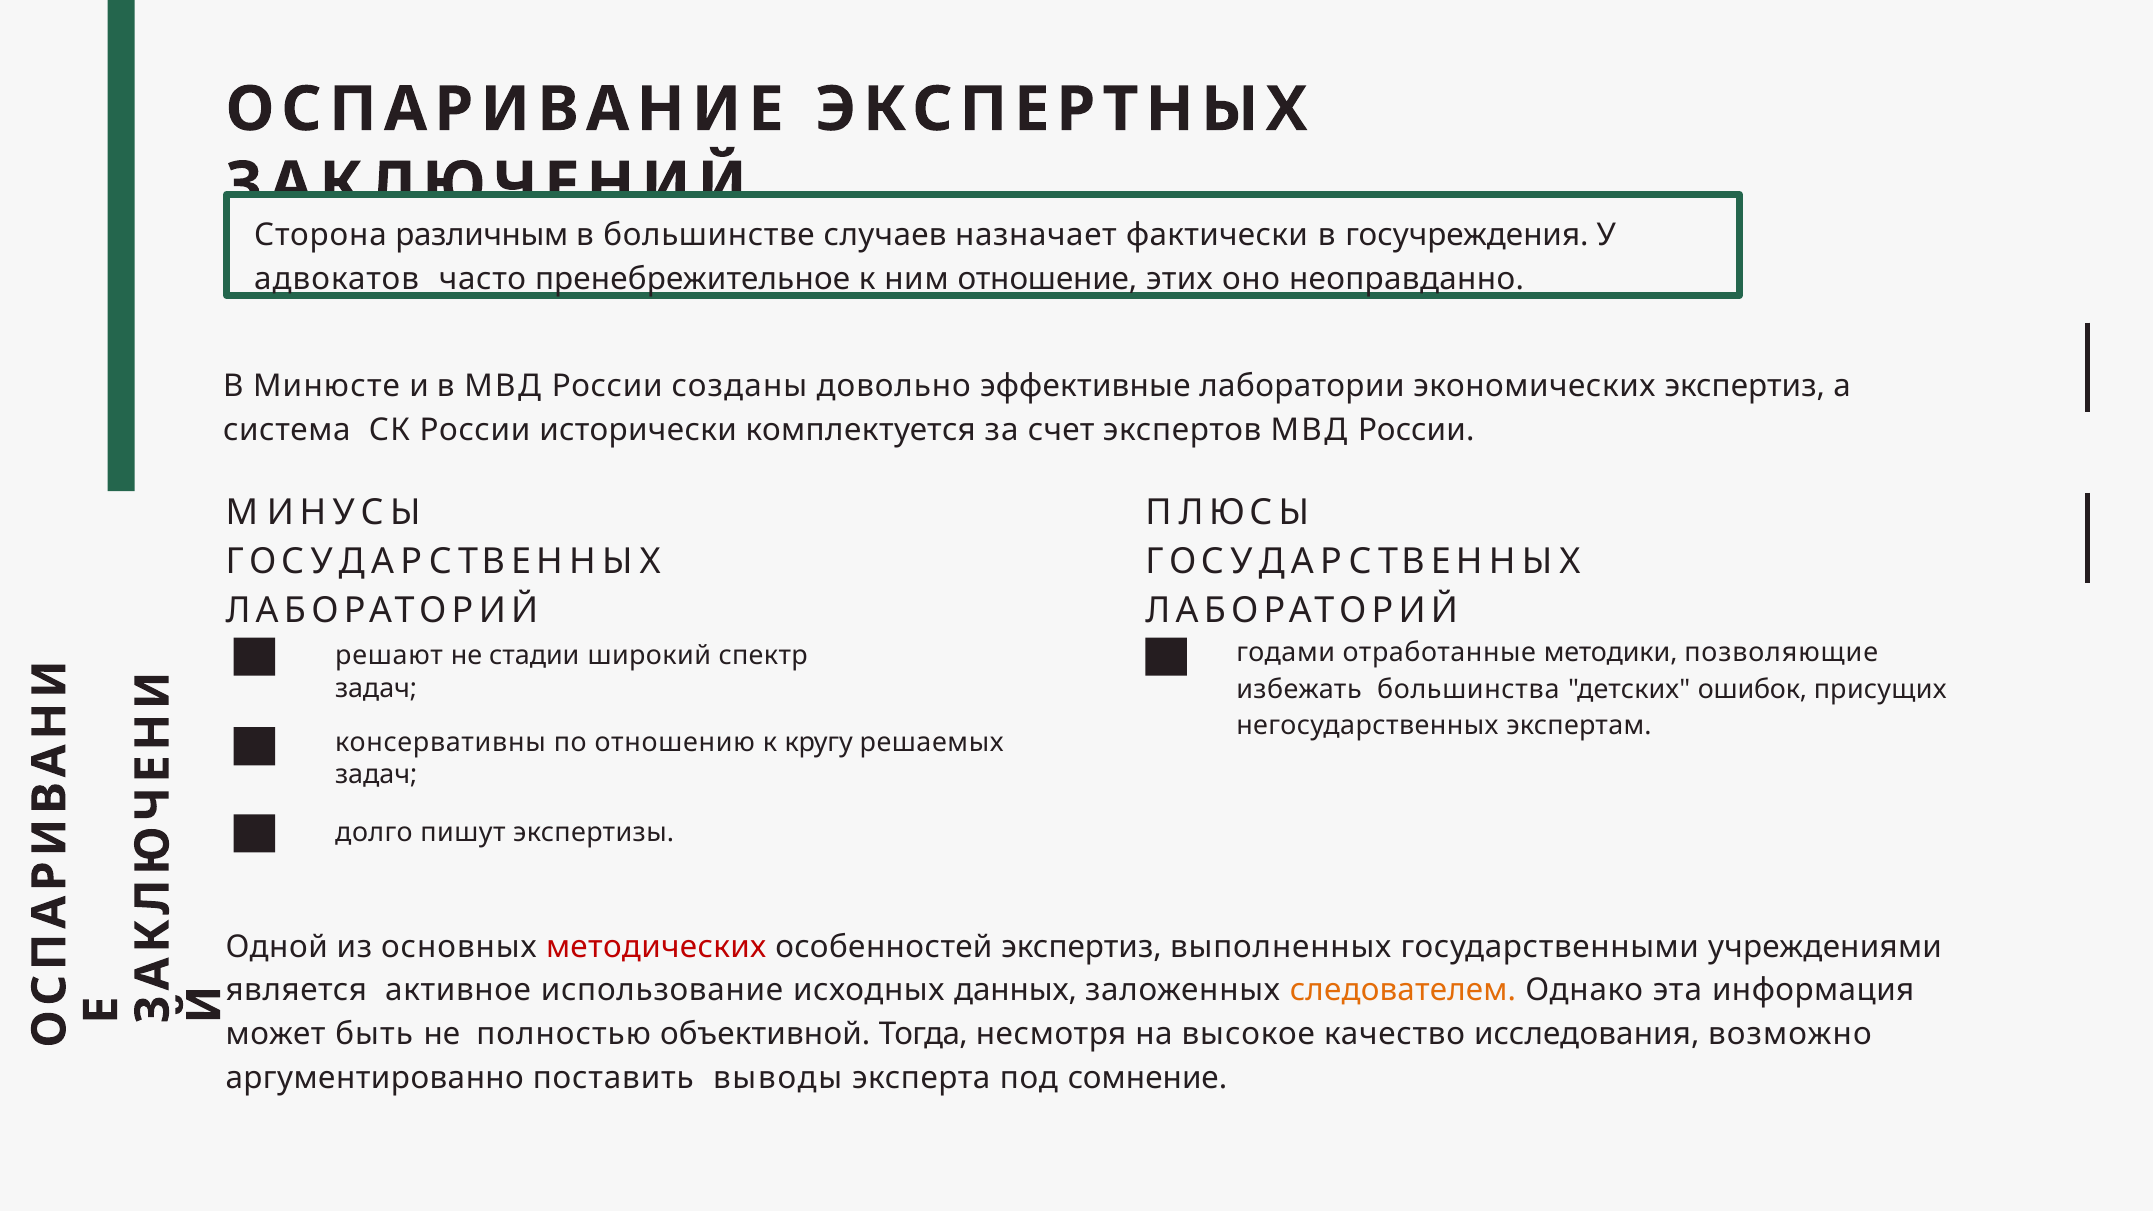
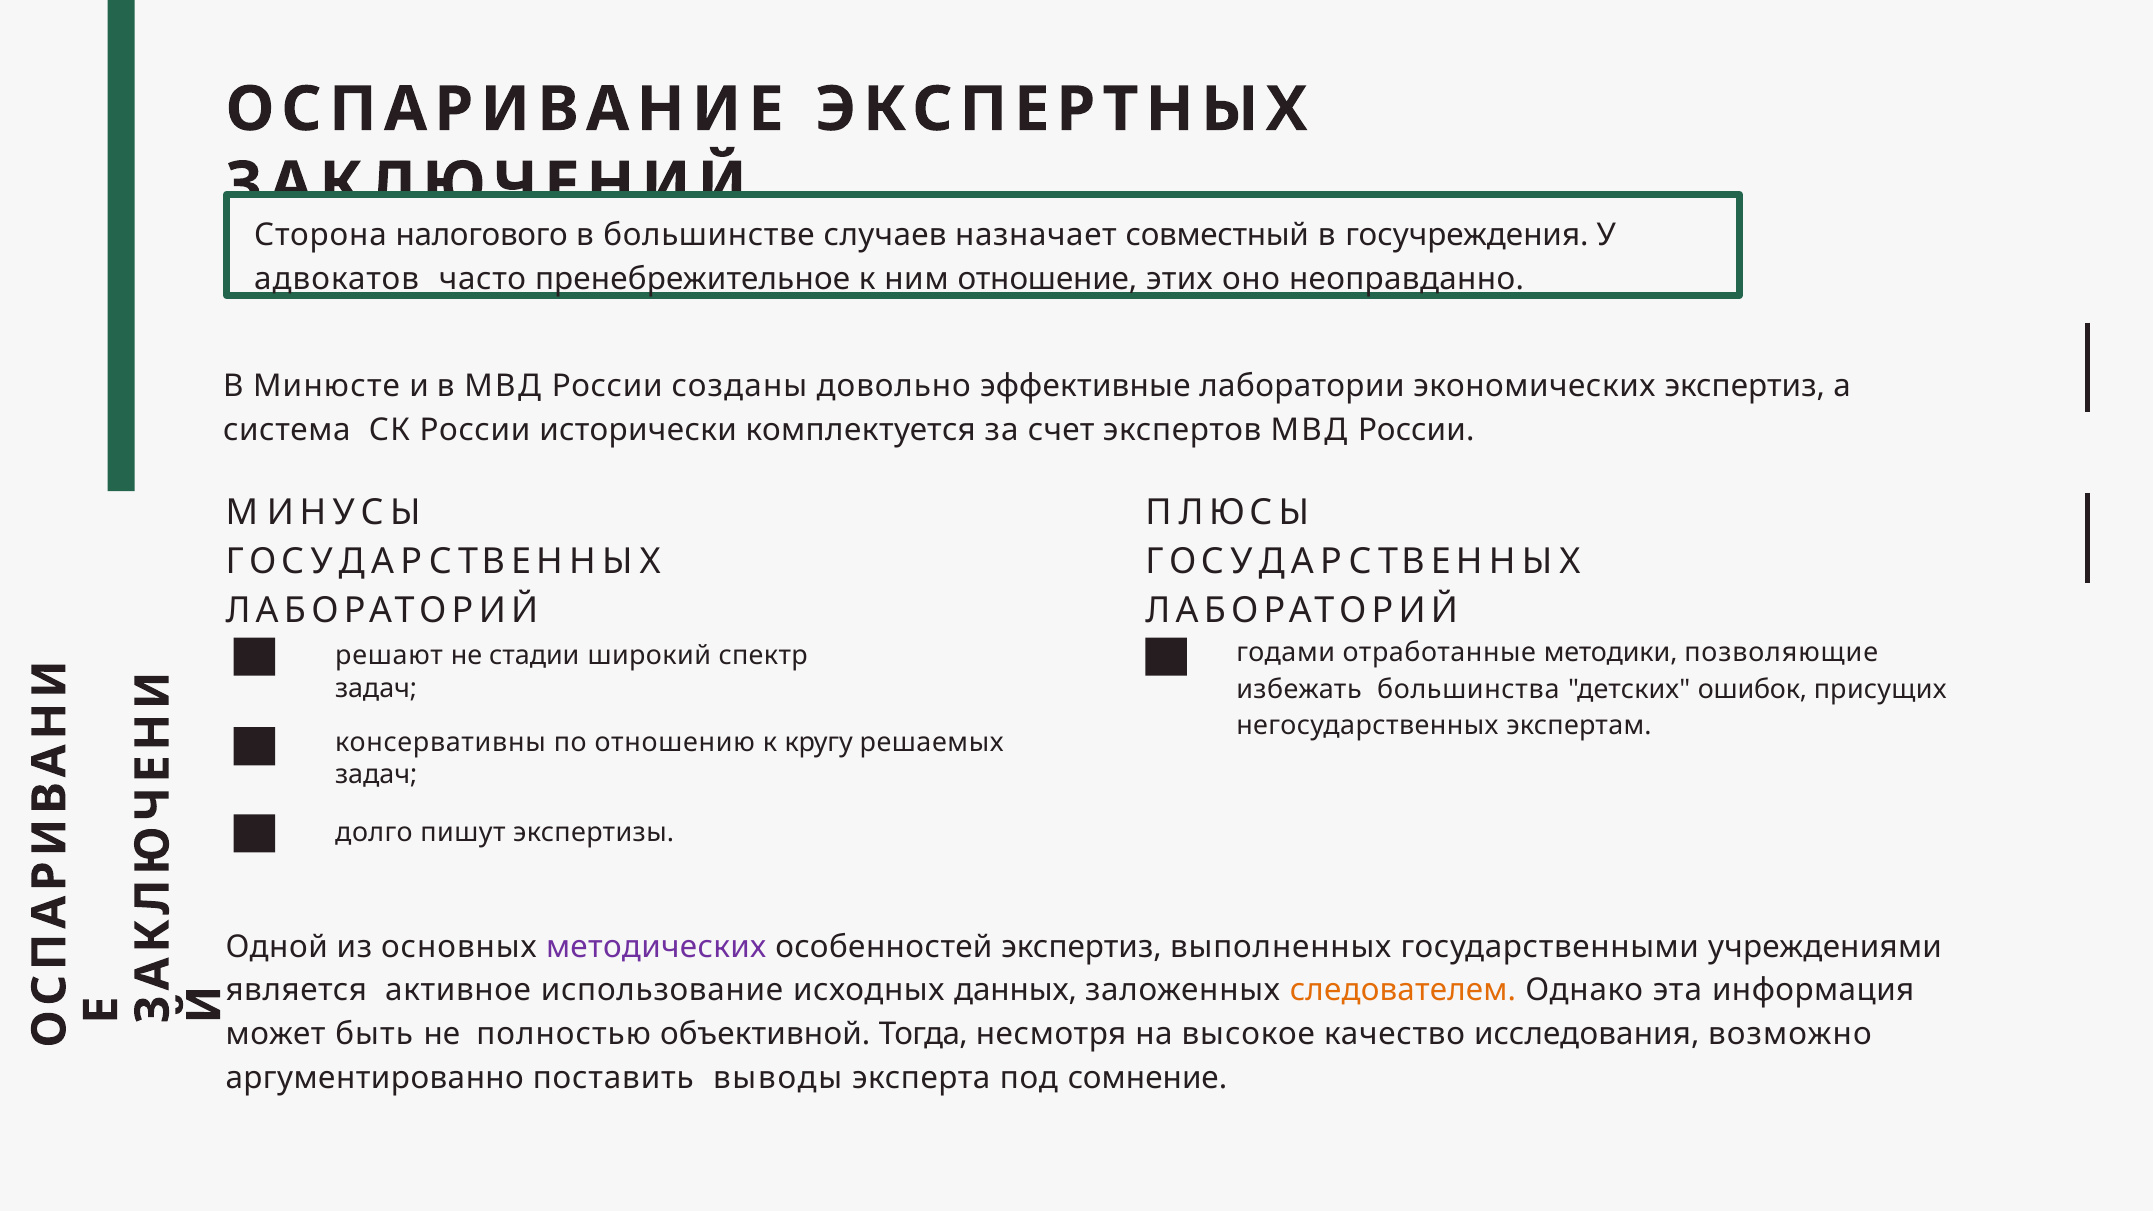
различным: различным -> налогового (482, 235)
фактически: фактически -> совместный (1217, 235)
методических colour: red -> purple (656, 947)
